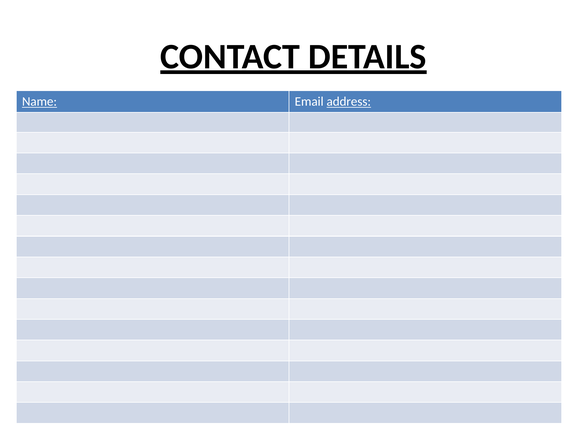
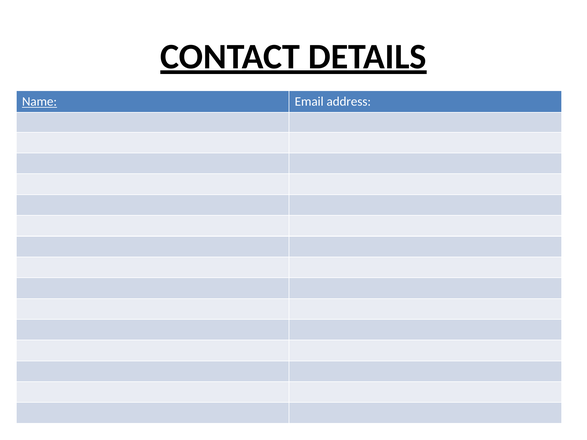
address underline: present -> none (349, 102)
